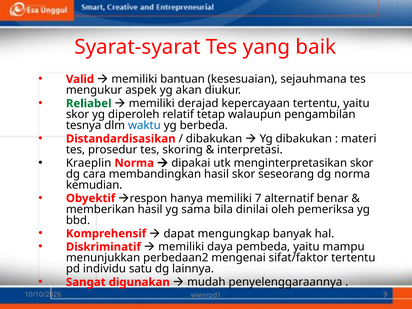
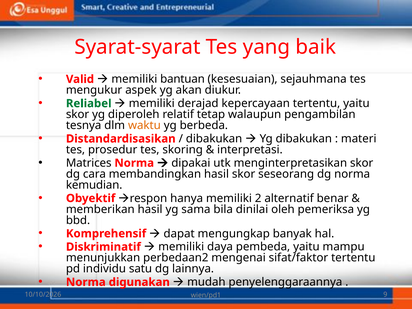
waktu colour: blue -> orange (144, 125)
Kraeplin: Kraeplin -> Matrices (89, 163)
7: 7 -> 2 (258, 198)
Sangat: Sangat -> Norma (86, 282)
